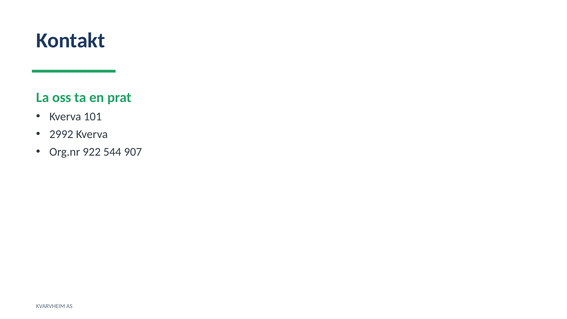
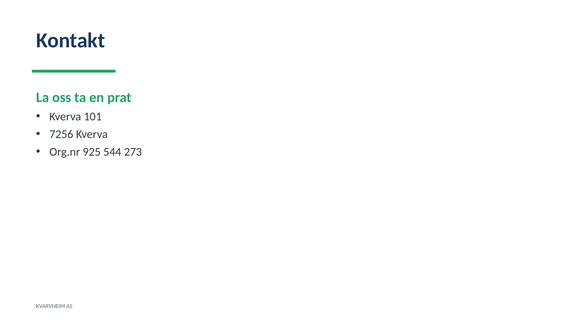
2992: 2992 -> 7256 (61, 134)
922: 922 -> 925 (92, 152)
907: 907 -> 273 (133, 152)
